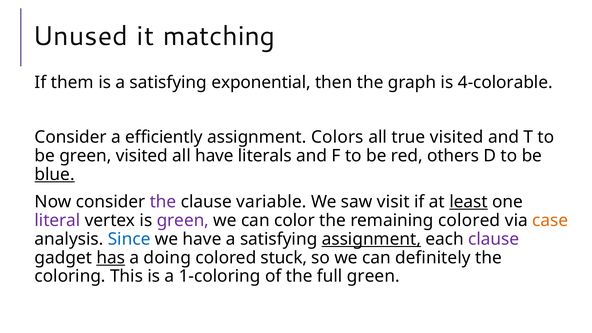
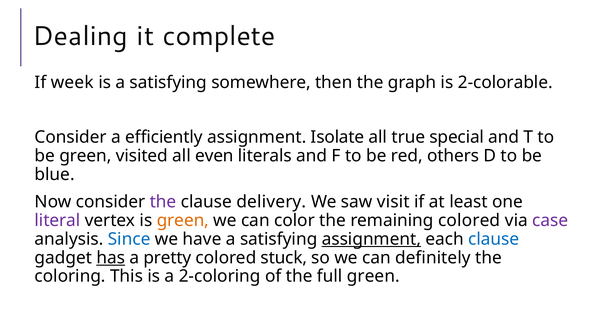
Unused: Unused -> Dealing (80, 36)
matching: matching -> complete (219, 36)
them: them -> week (72, 83)
exponential: exponential -> somewhere (261, 83)
4-colorable: 4-colorable -> 2-colorable (505, 83)
Colors: Colors -> Isolate (337, 137)
true visited: visited -> special (457, 137)
all have: have -> even (214, 156)
blue underline: present -> none (55, 174)
variable: variable -> delivery (271, 202)
least underline: present -> none (469, 202)
green colour: purple -> orange (183, 220)
case colour: orange -> purple (550, 220)
clause colour: purple -> blue (494, 239)
doing: doing -> pretty (167, 258)
1-coloring: 1-coloring -> 2-coloring (220, 276)
